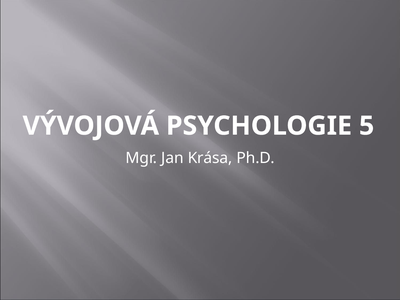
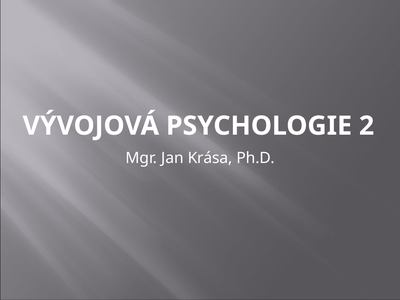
5: 5 -> 2 (367, 126)
